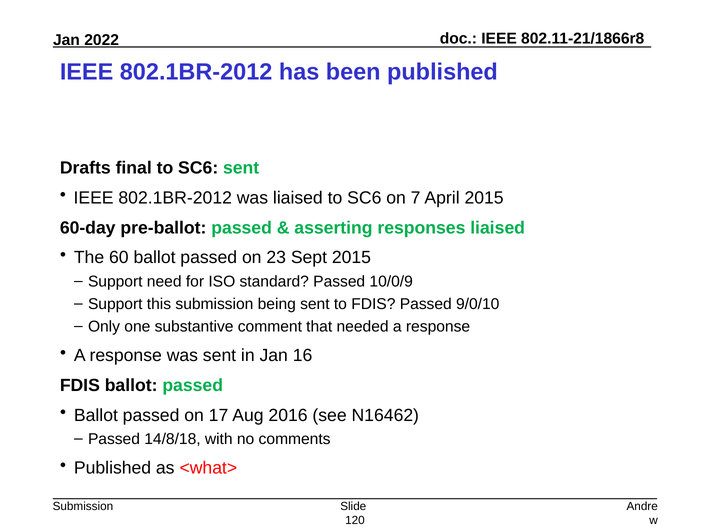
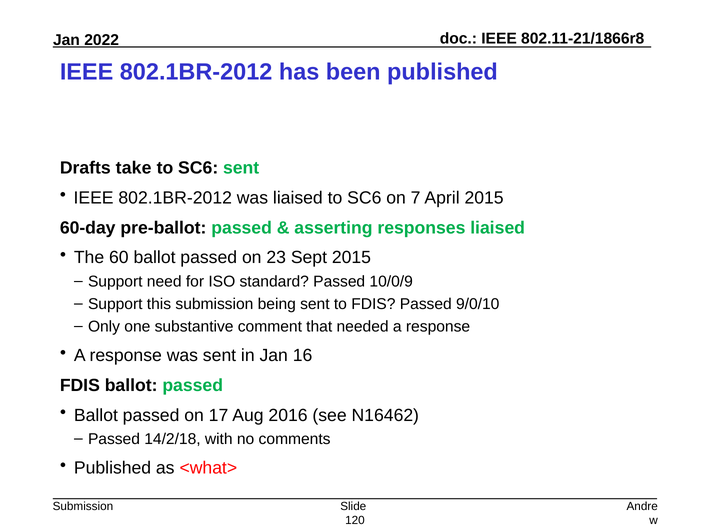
final: final -> take (134, 168)
14/8/18: 14/8/18 -> 14/2/18 (172, 439)
